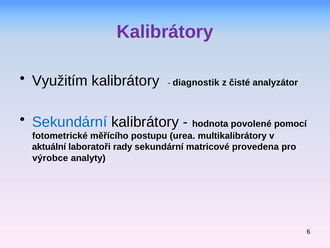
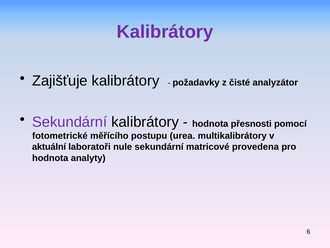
Využitím: Využitím -> Zajišťuje (60, 81)
diagnostik: diagnostik -> požadavky (196, 82)
Sekundární colour: blue -> purple (70, 122)
povolené: povolené -> přesnosti (251, 124)
rady: rady -> nule (123, 147)
výrobce: výrobce -> hodnota (50, 158)
